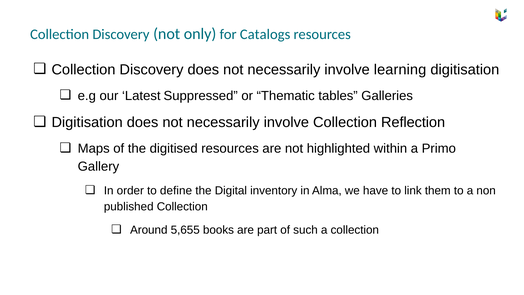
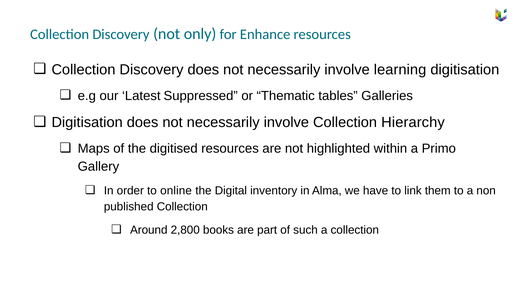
Catalogs: Catalogs -> Enhance (265, 34)
Reflection: Reflection -> Hierarchy (413, 122)
define: define -> online (176, 191)
5,655: 5,655 -> 2,800 (185, 230)
